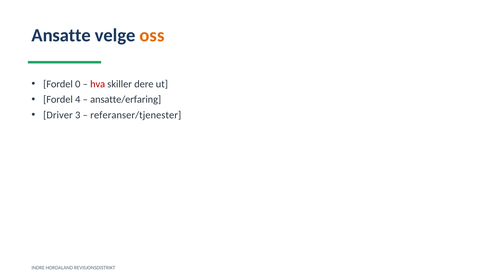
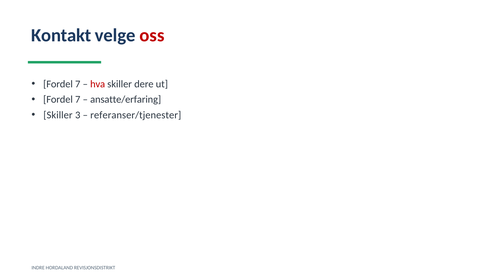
Ansatte: Ansatte -> Kontakt (61, 35)
oss colour: orange -> red (152, 35)
0: 0 -> 7 (78, 84)
4: 4 -> 7 (78, 100)
Driver: Driver -> Skiller (58, 115)
